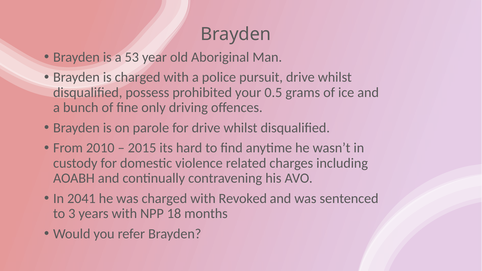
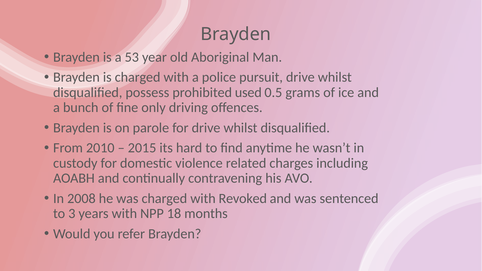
your: your -> used (248, 93)
2041: 2041 -> 2008 (81, 199)
